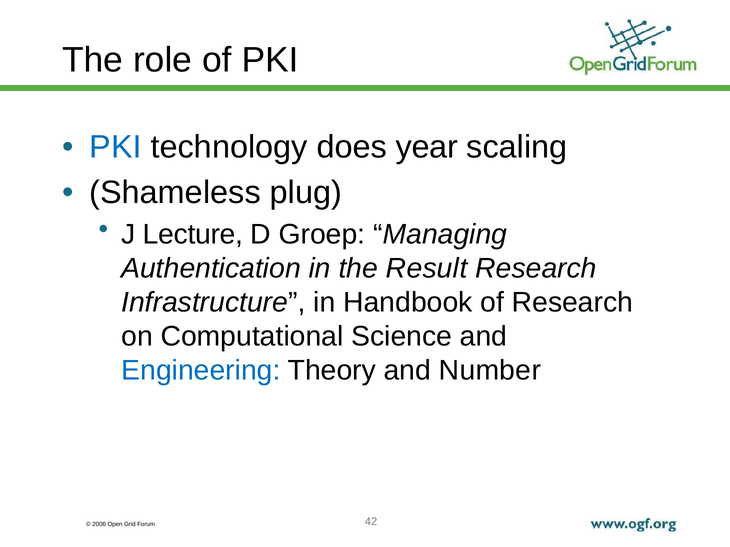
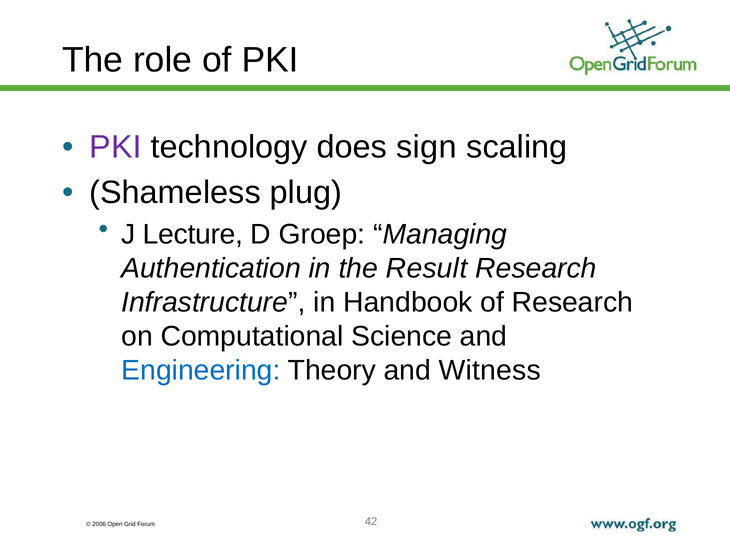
PKI colour: blue -> purple (116, 147)
year: year -> sign (427, 147)
Number: Number -> Witness (490, 371)
